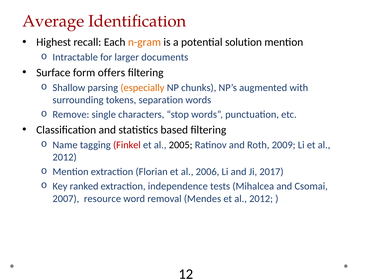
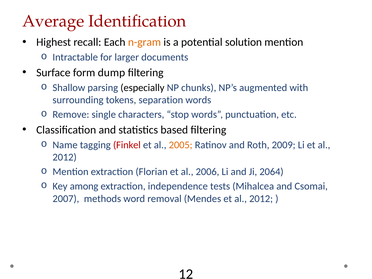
offers: offers -> dump (111, 73)
especially colour: orange -> black (142, 88)
2005 colour: black -> orange (181, 145)
2017: 2017 -> 2064 (271, 172)
ranked: ranked -> among (84, 186)
resource: resource -> methods (102, 199)
